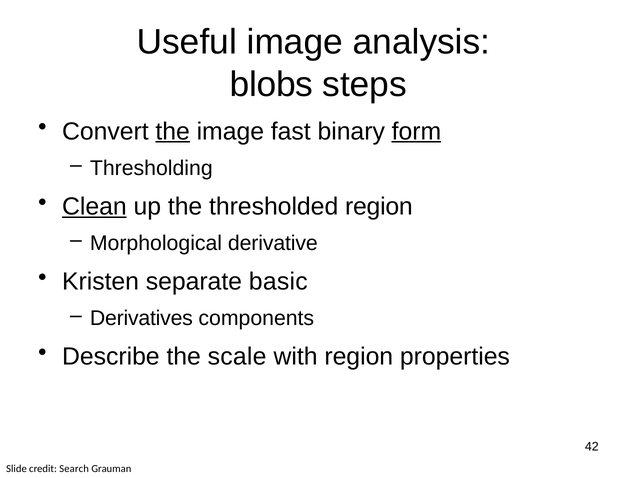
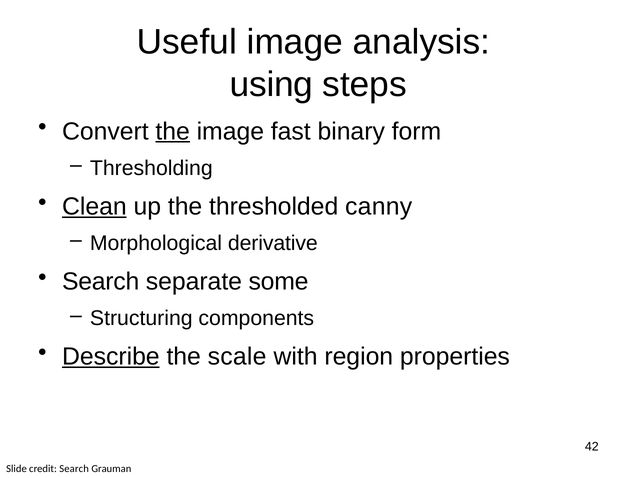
blobs: blobs -> using (271, 85)
form underline: present -> none (416, 131)
thresholded region: region -> canny (379, 206)
Kristen: Kristen -> Search (101, 281)
basic: basic -> some (279, 281)
Derivatives: Derivatives -> Structuring (141, 318)
Describe underline: none -> present (111, 356)
